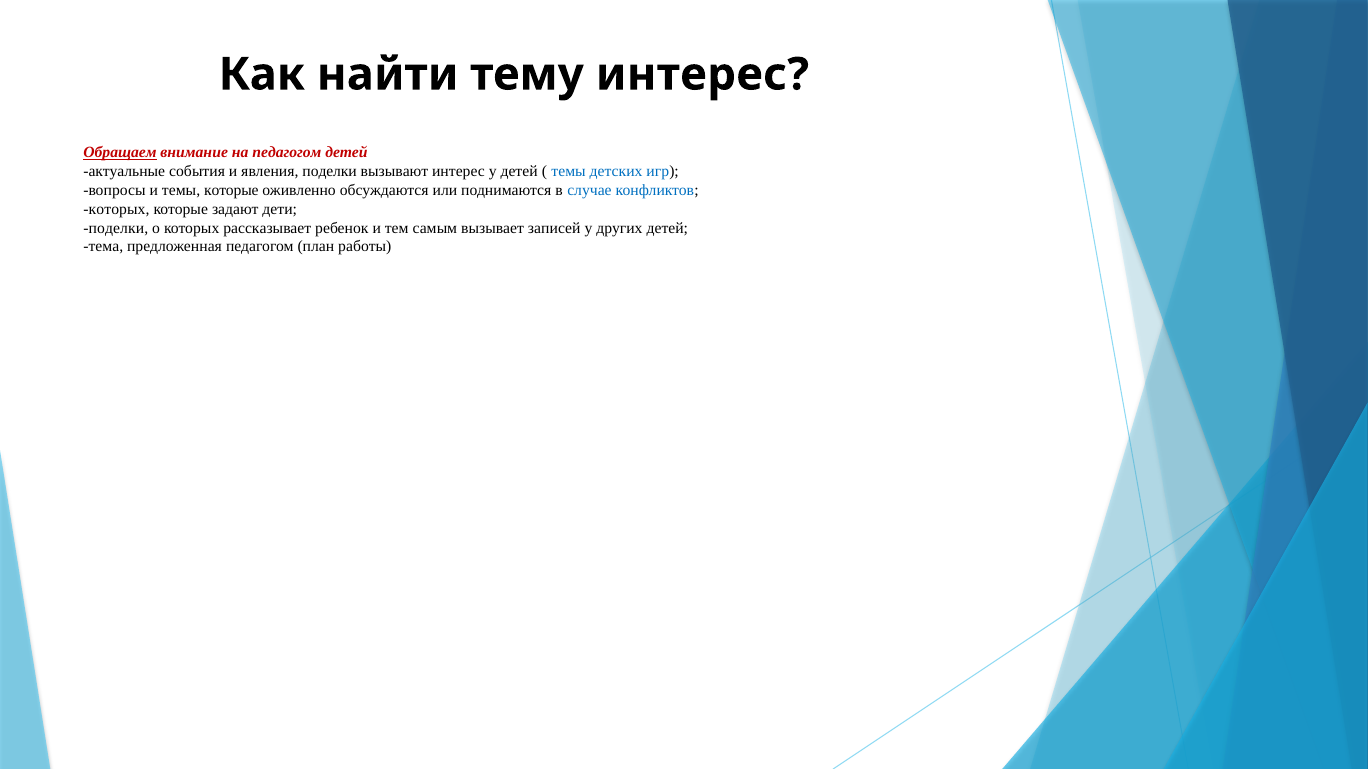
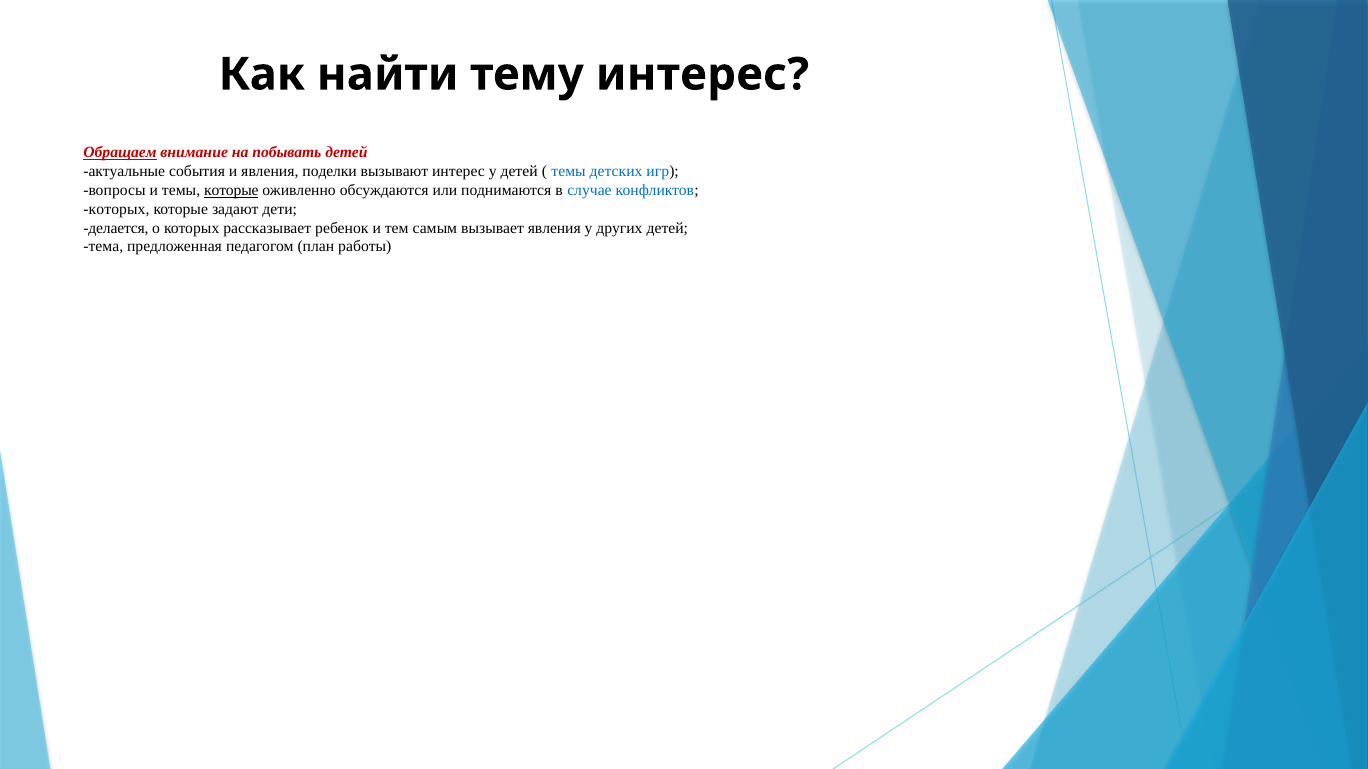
на педагогом: педагогом -> побывать (287, 153)
которые underline: none -> present (231, 190)
поделки: поделки -> делается (116, 228)
вызывает записей: записей -> явления (554, 228)
